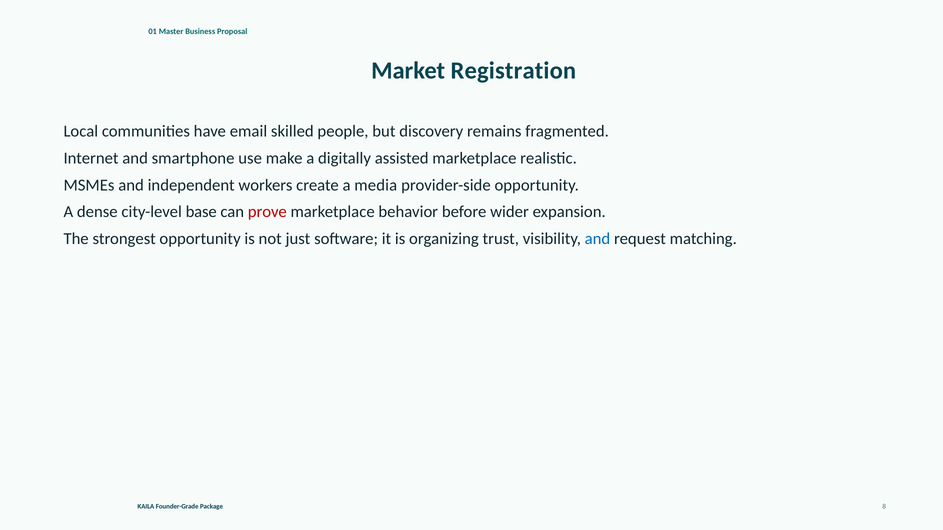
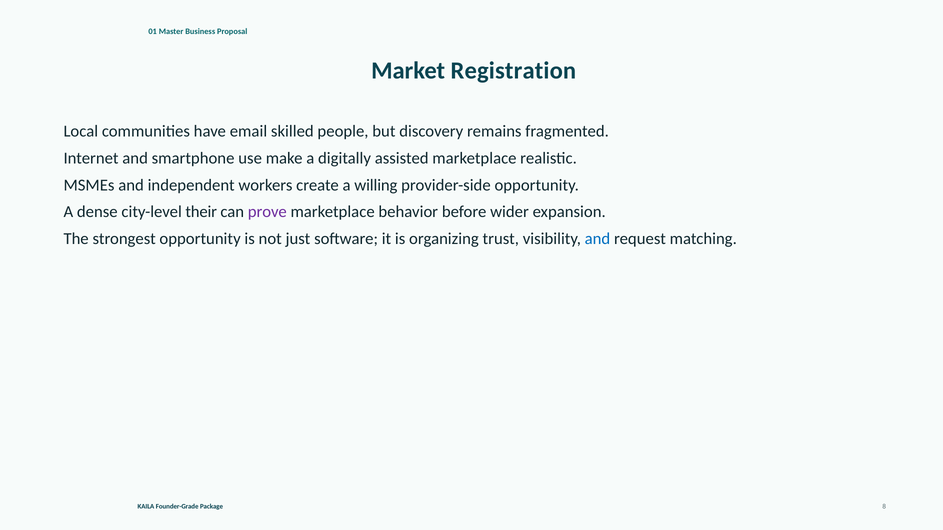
media: media -> willing (376, 185)
base: base -> their (201, 212)
prove colour: red -> purple (267, 212)
